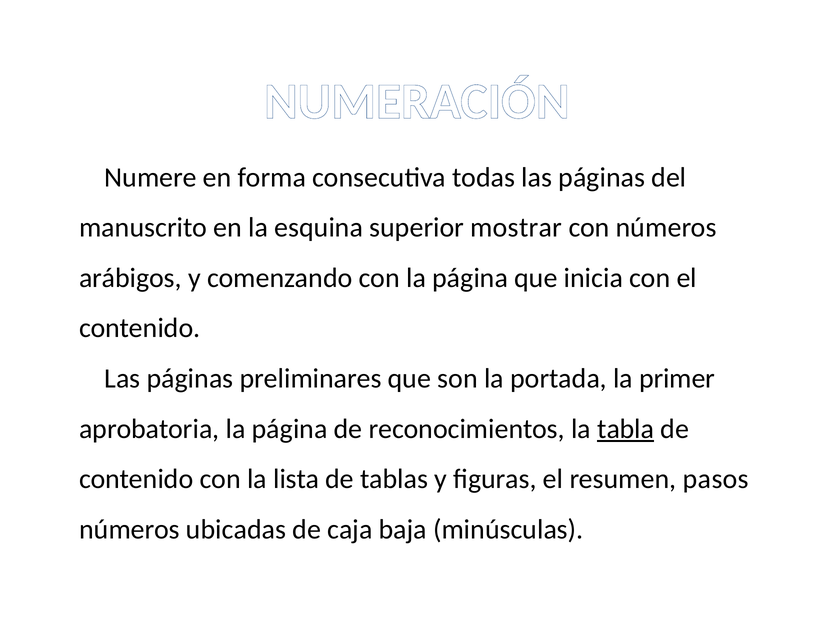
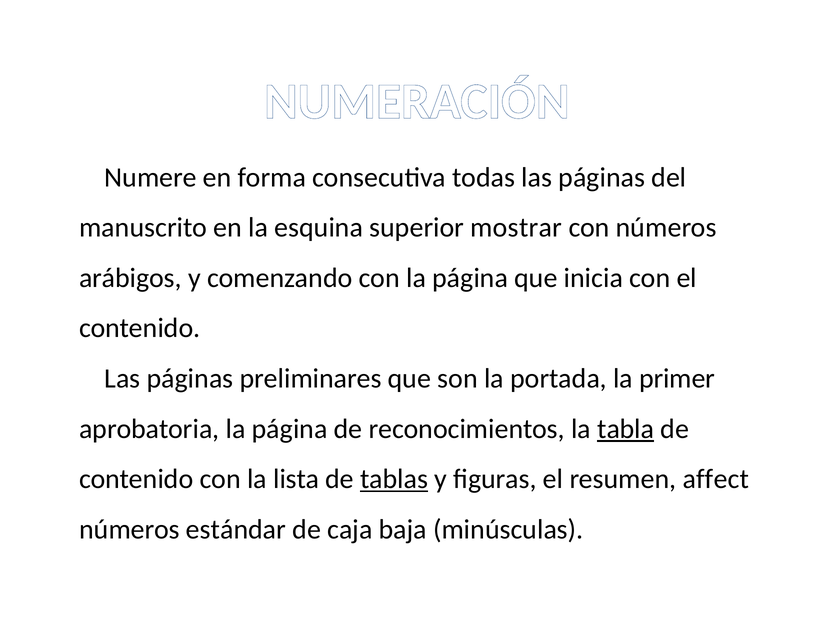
tablas underline: none -> present (394, 479)
pasos: pasos -> affect (716, 479)
ubicadas: ubicadas -> estándar (236, 530)
